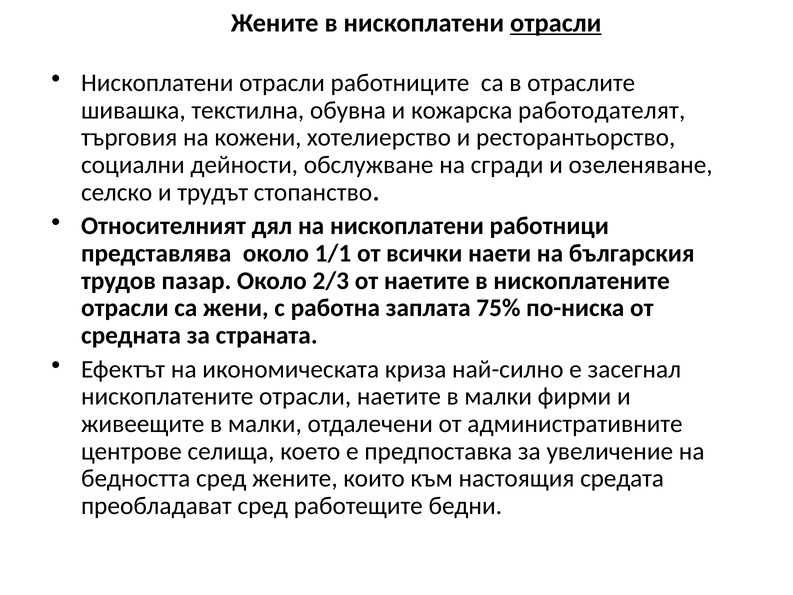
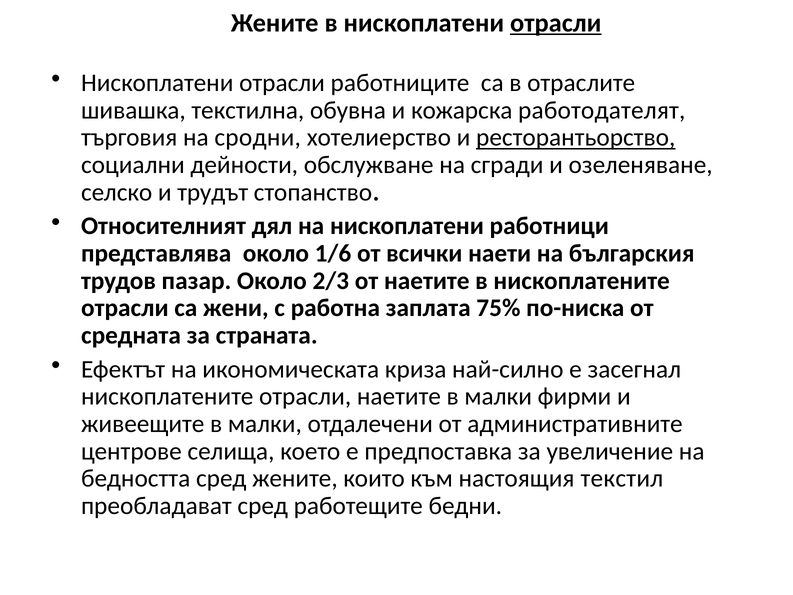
кожени: кожени -> сродни (258, 138)
ресторантьорство underline: none -> present (576, 138)
1/1: 1/1 -> 1/6 (333, 253)
средата: средата -> текстил (622, 478)
